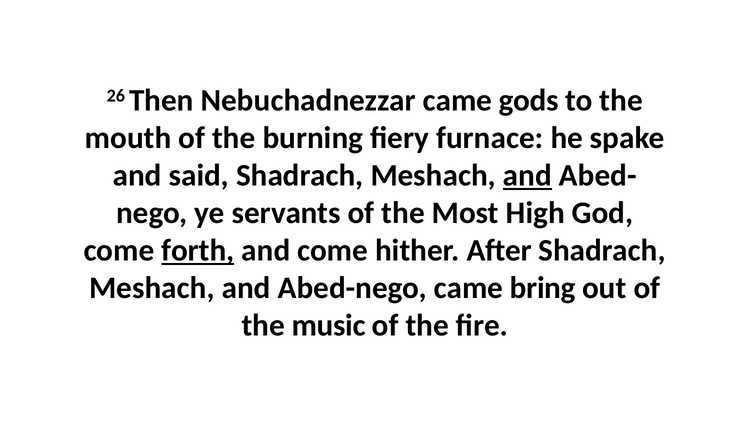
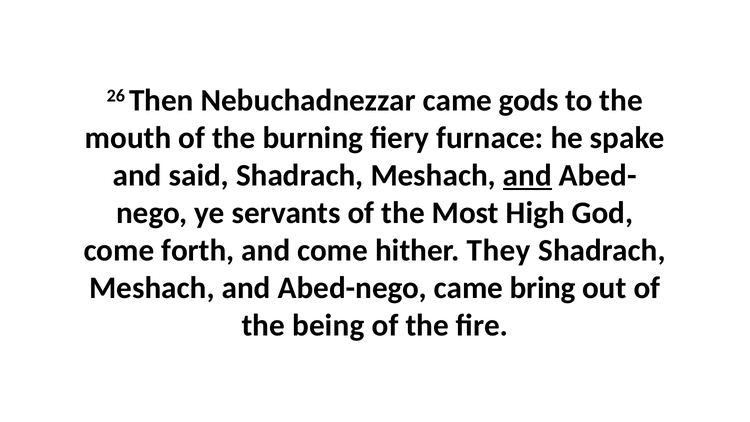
forth underline: present -> none (198, 251)
After: After -> They (499, 251)
music: music -> being (328, 326)
